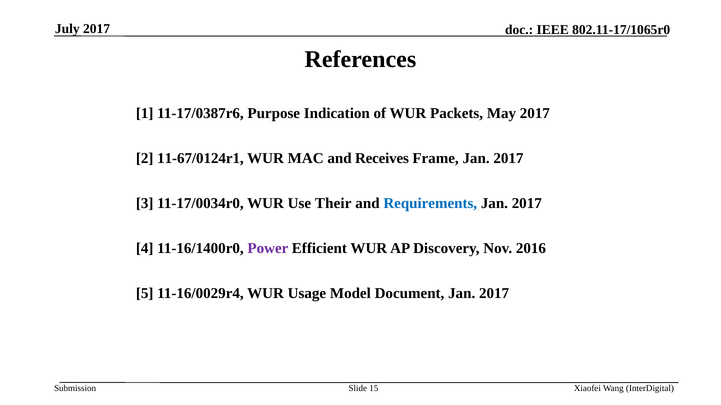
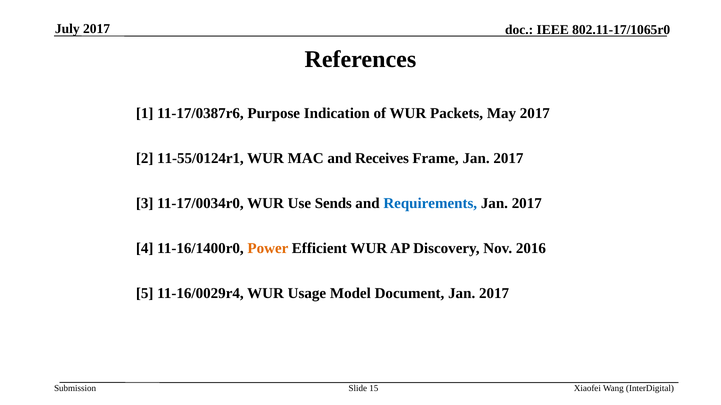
11-67/0124r1: 11-67/0124r1 -> 11-55/0124r1 (200, 158)
Their: Their -> Sends (333, 203)
Power colour: purple -> orange (268, 249)
